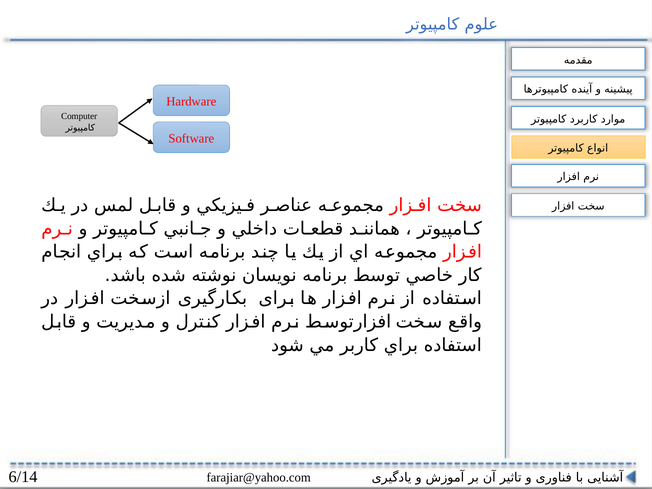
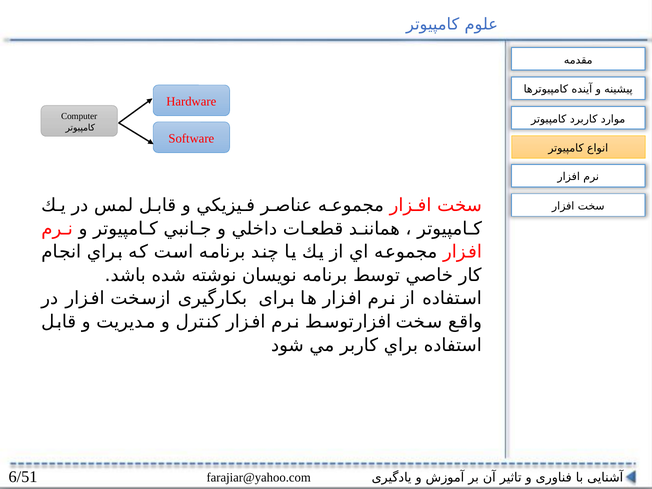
6/14: 6/14 -> 6/51 (23, 477)
